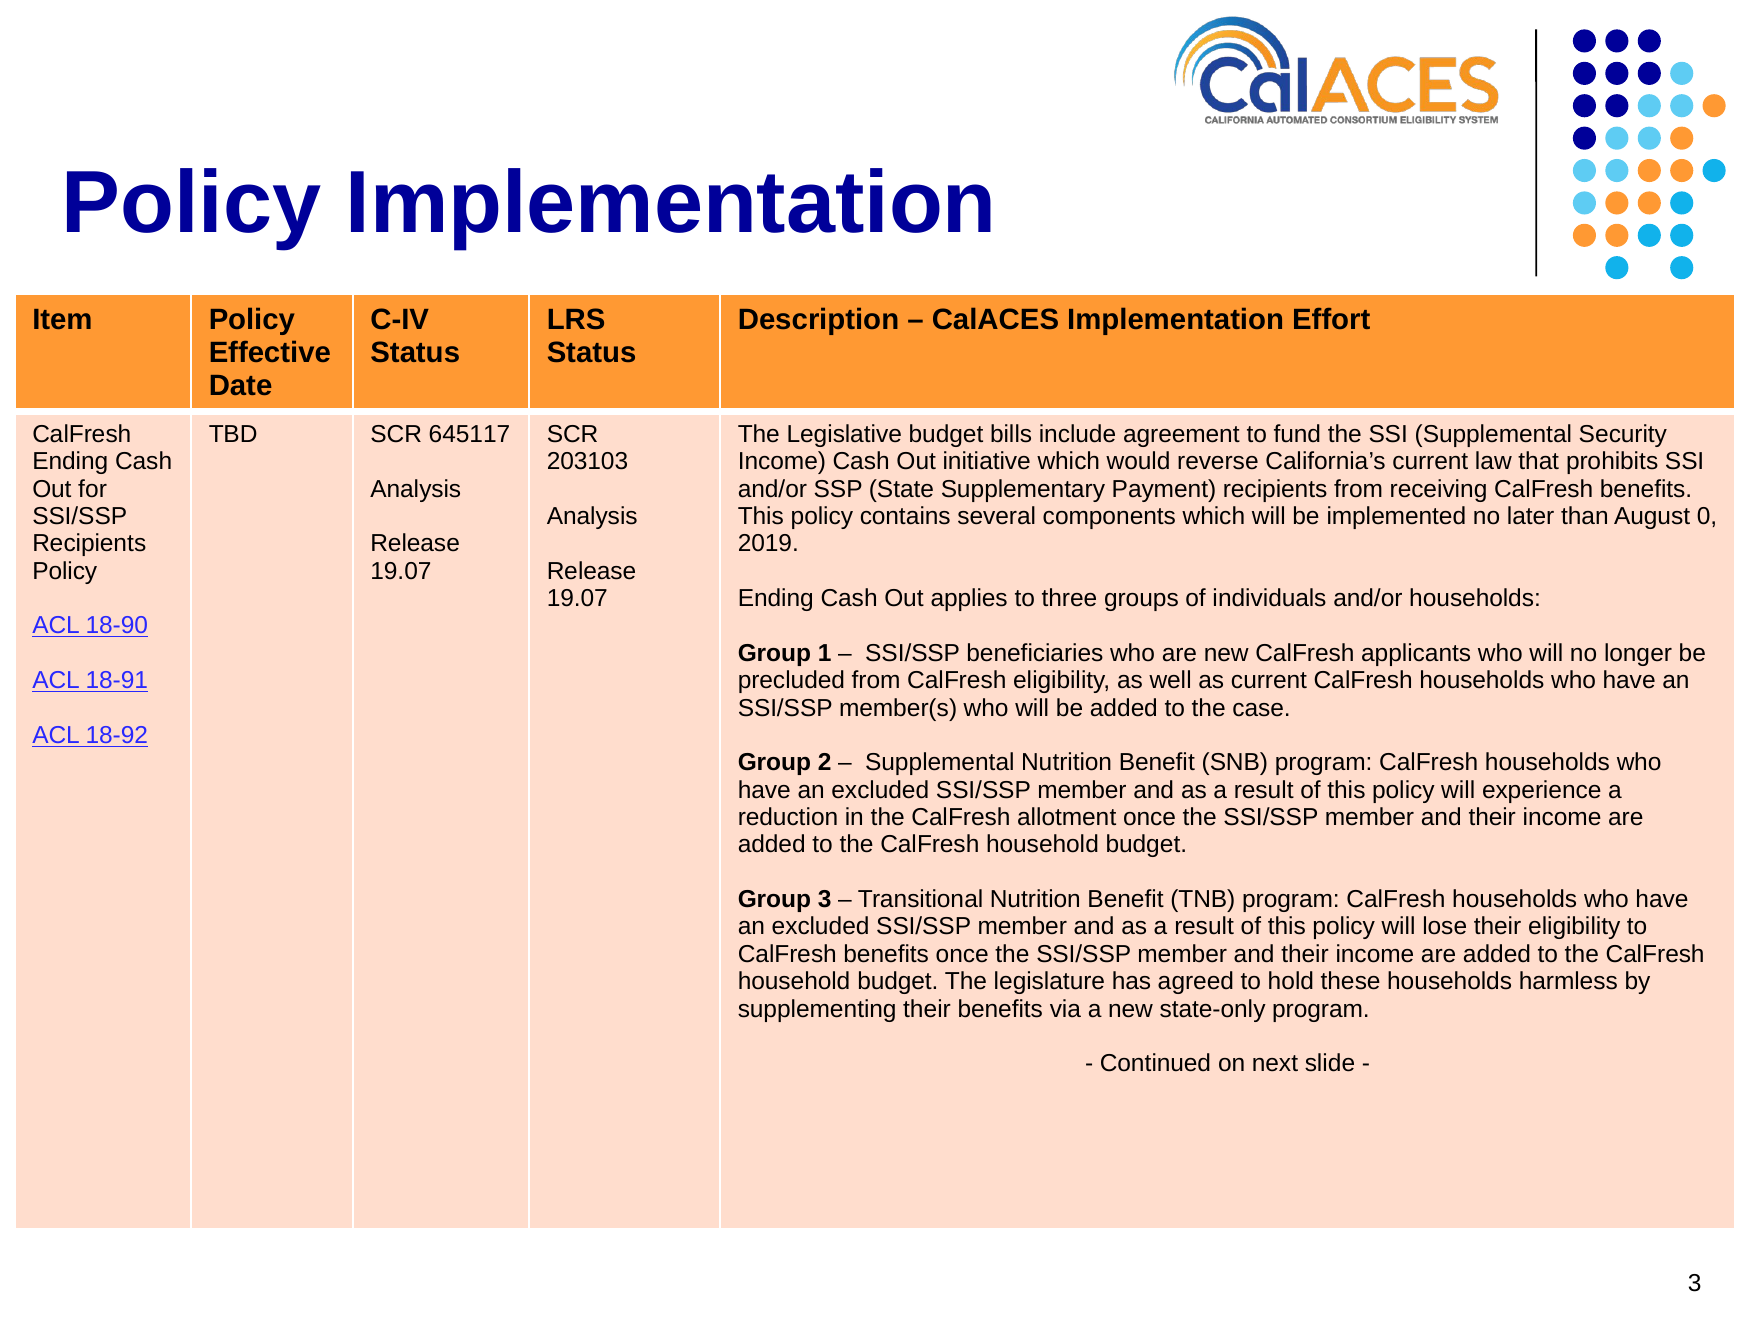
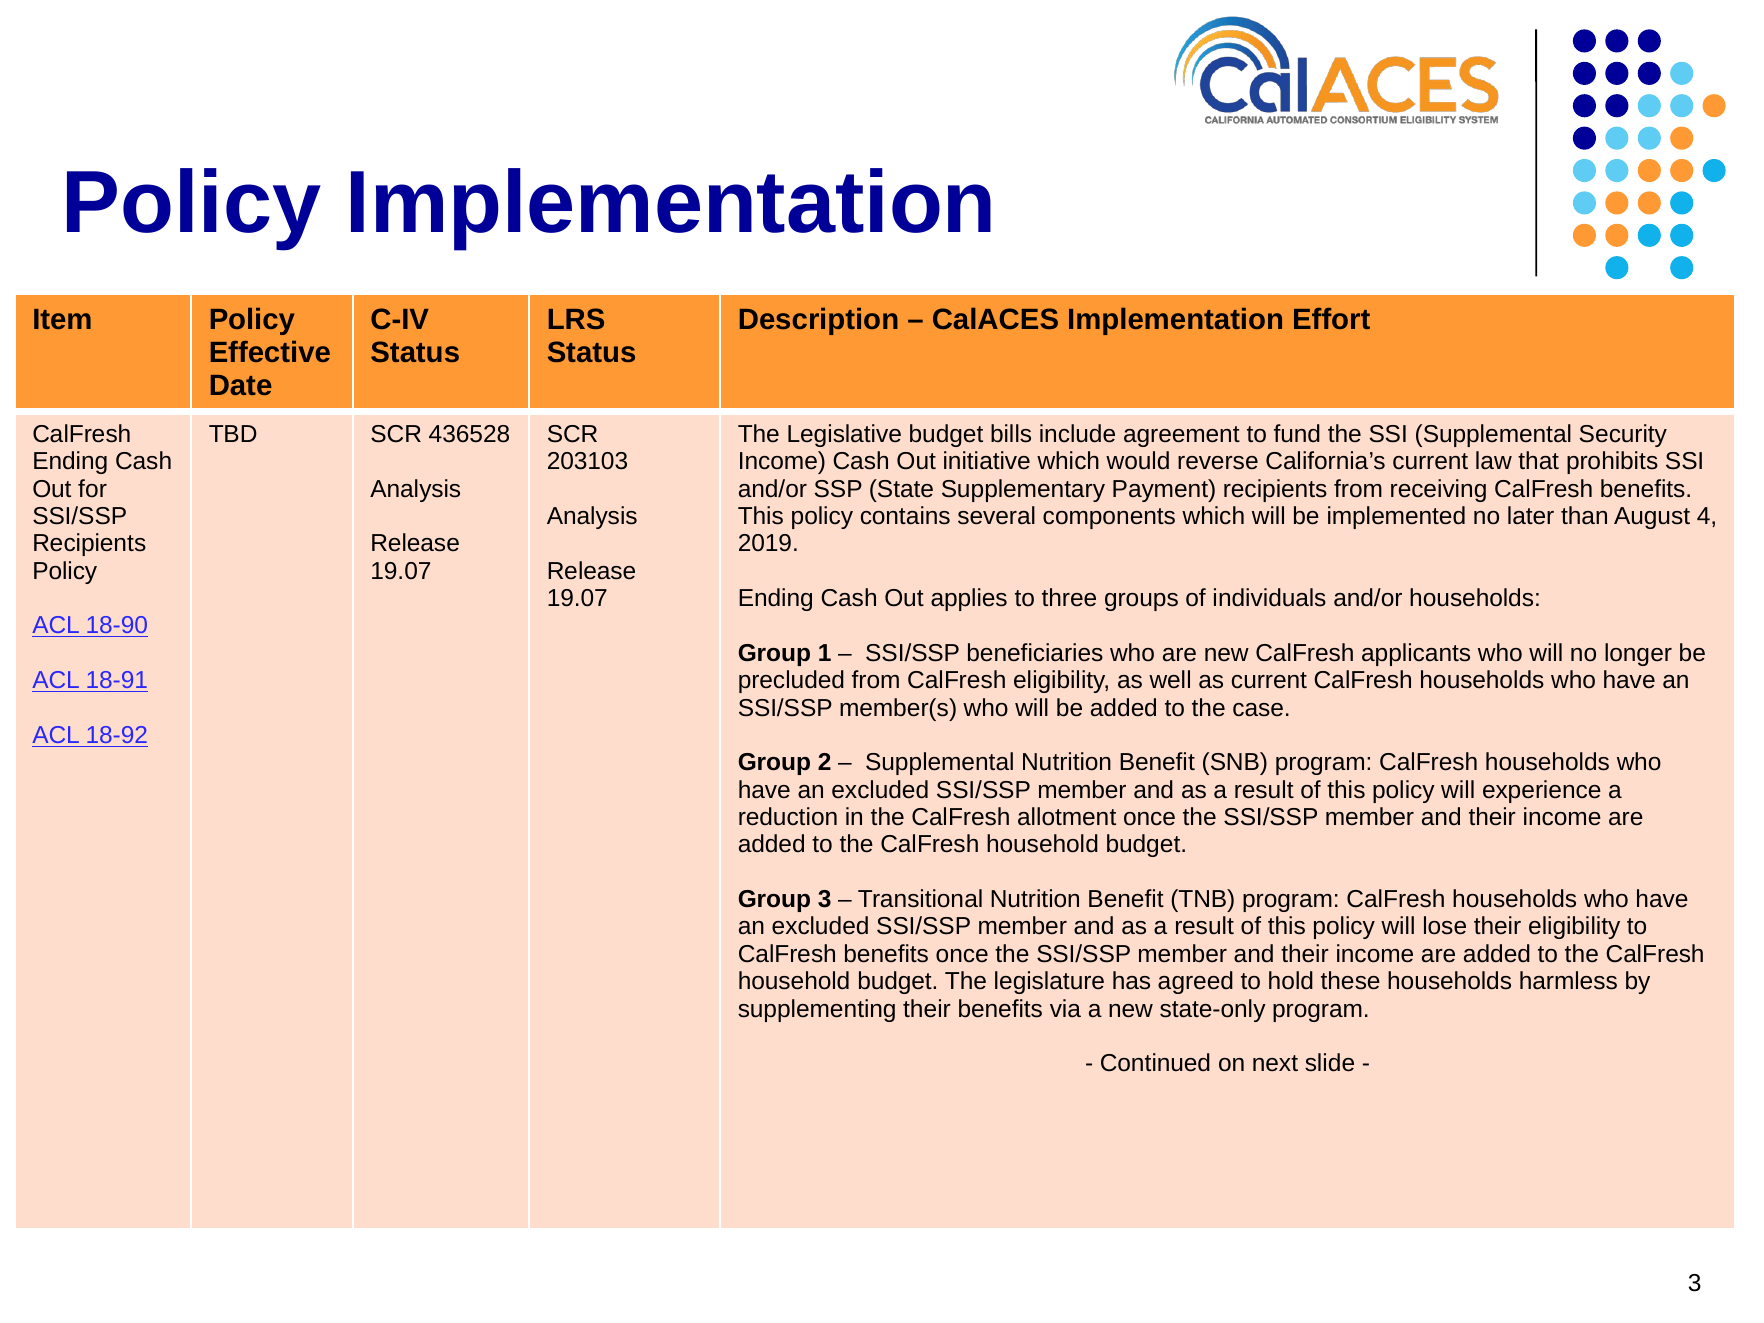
645117: 645117 -> 436528 (469, 434)
0: 0 -> 4 (1707, 516)
